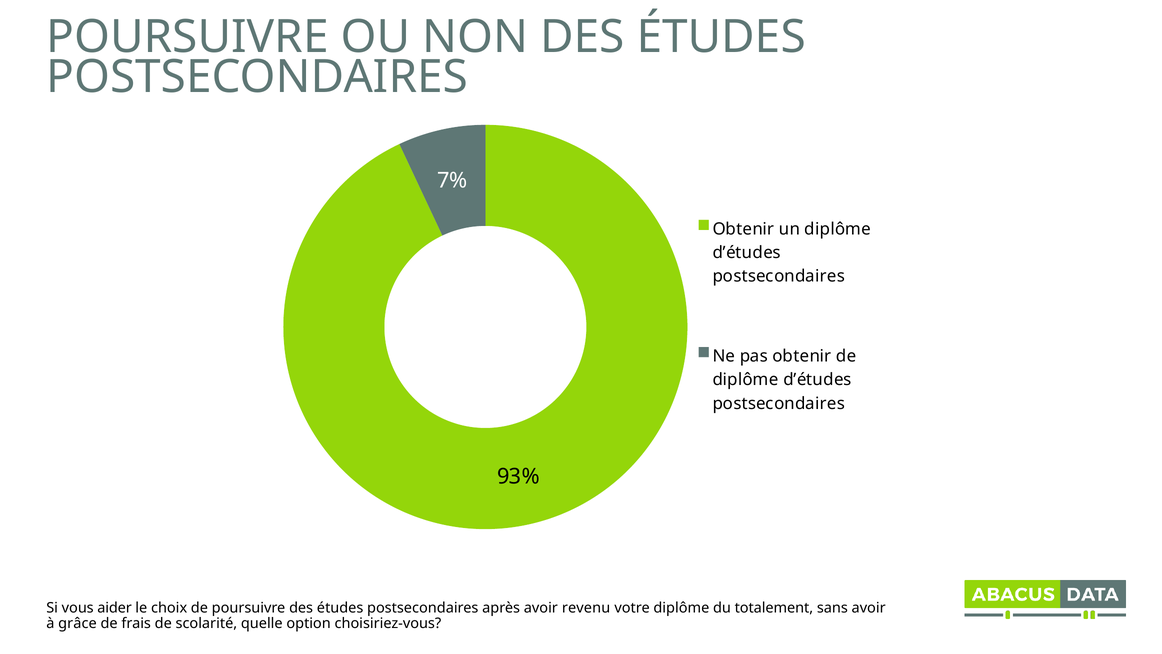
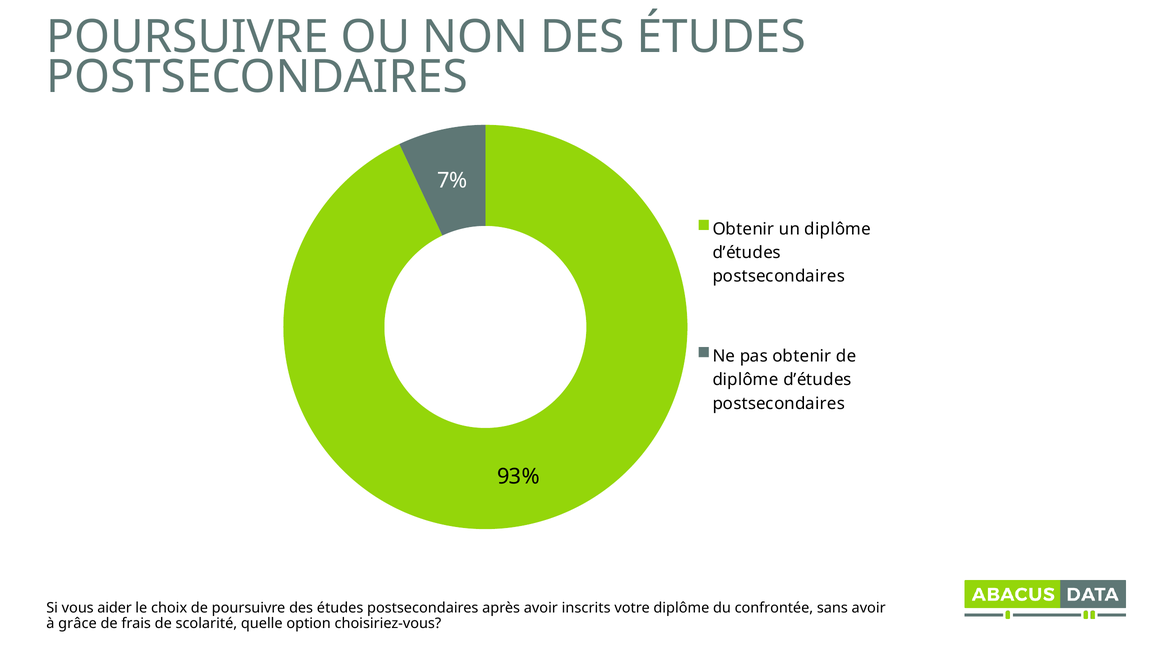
revenu: revenu -> inscrits (586, 608)
totalement: totalement -> confrontée (774, 608)
